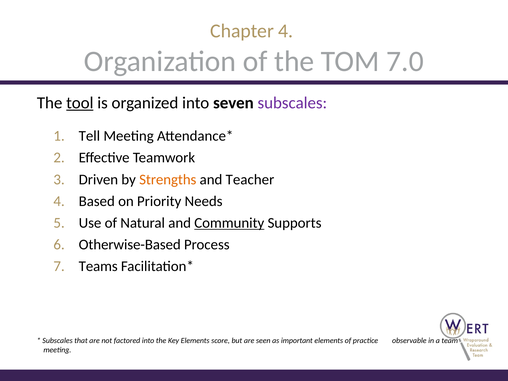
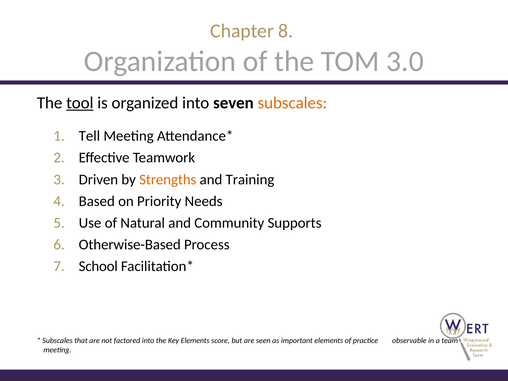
Chapter 4: 4 -> 8 (286, 31)
7.0: 7.0 -> 3.0 (405, 61)
subscales colour: purple -> orange (292, 103)
Teacher: Teacher -> Training (250, 179)
Community underline: present -> none (229, 223)
Teams: Teams -> School (98, 266)
